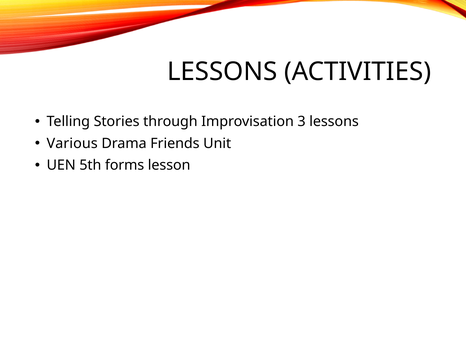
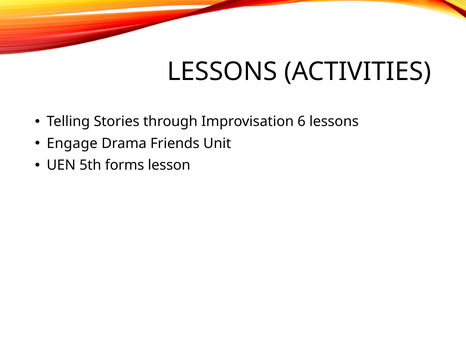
3: 3 -> 6 (302, 122)
Various: Various -> Engage (72, 144)
